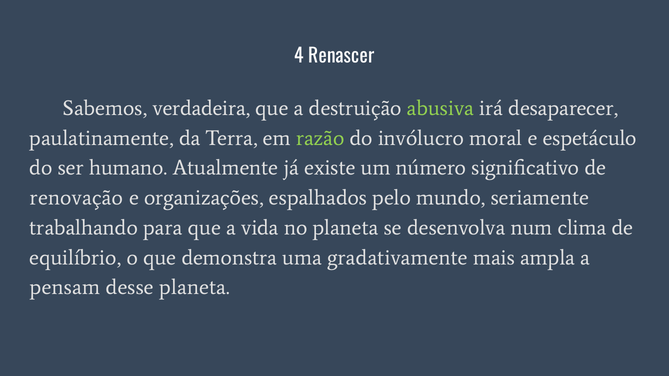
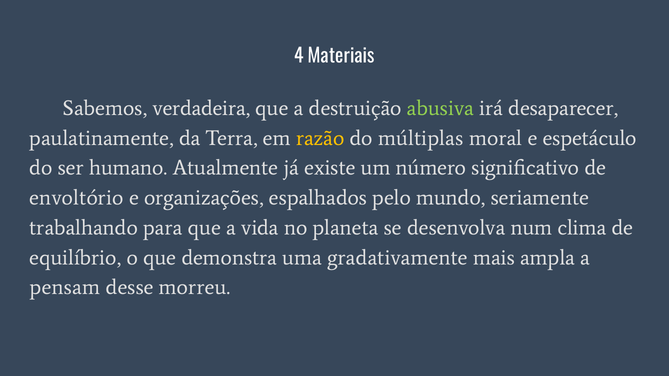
Renascer: Renascer -> Materiais (341, 56)
razão colour: light green -> yellow (320, 138)
invólucro: invólucro -> múltiplas (421, 138)
renovação: renovação -> envoltório (77, 198)
desse planeta: planeta -> morreu (195, 288)
